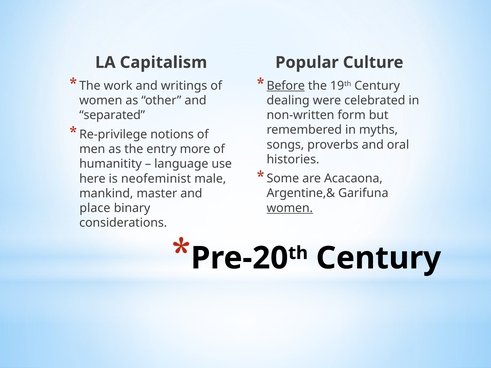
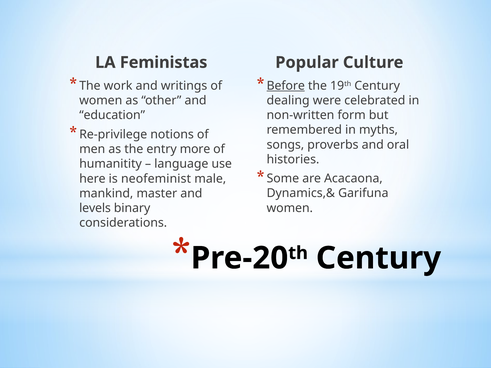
Capitalism: Capitalism -> Feministas (164, 62)
separated: separated -> education (112, 115)
Argentine,&: Argentine,& -> Dynamics,& (301, 193)
women underline: present -> none (290, 208)
place: place -> levels (95, 208)
